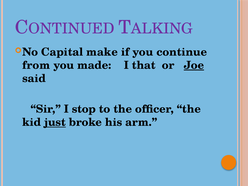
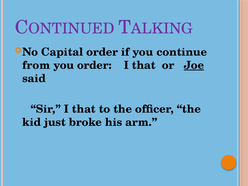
Capital make: make -> order (102, 52)
you made: made -> order (94, 65)
Sir I stop: stop -> that (84, 109)
just underline: present -> none (55, 122)
